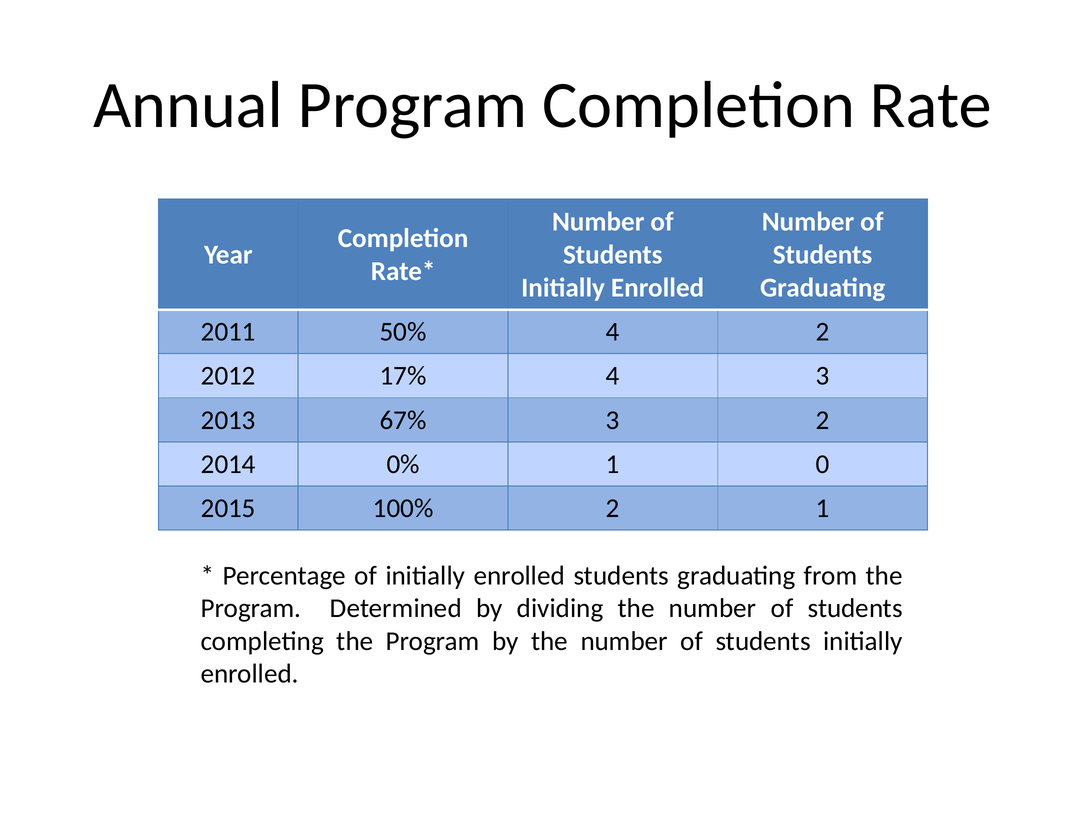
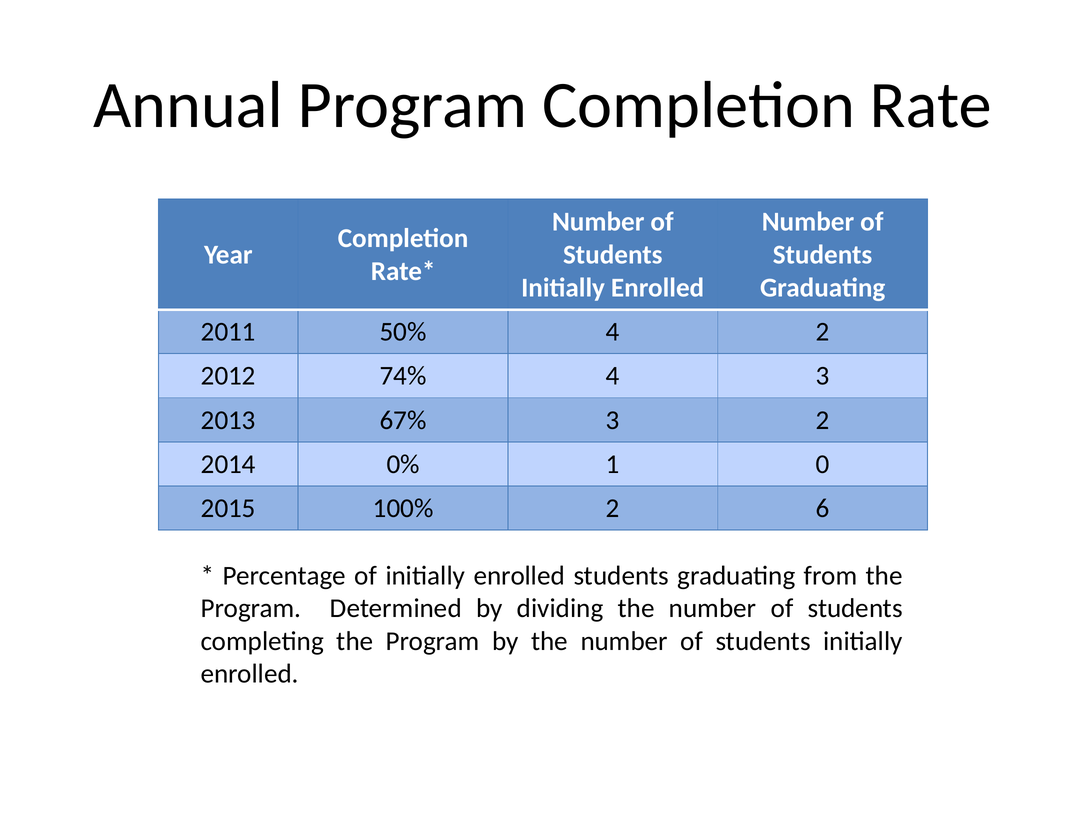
17%: 17% -> 74% (403, 376)
2 1: 1 -> 6 (823, 508)
